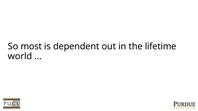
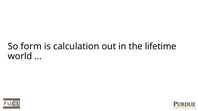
most: most -> form (31, 47)
dependent: dependent -> calculation (76, 47)
